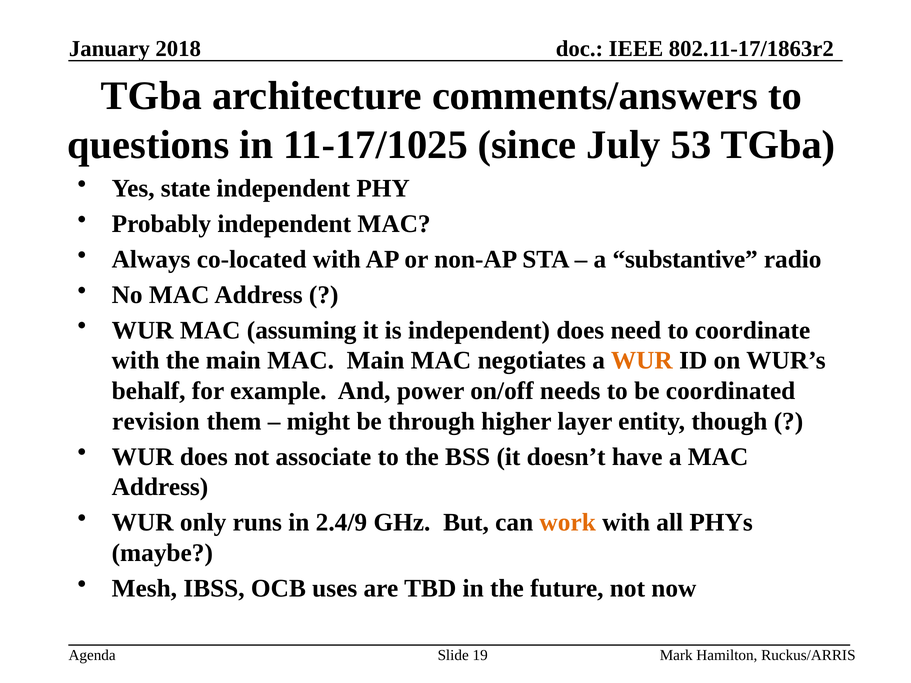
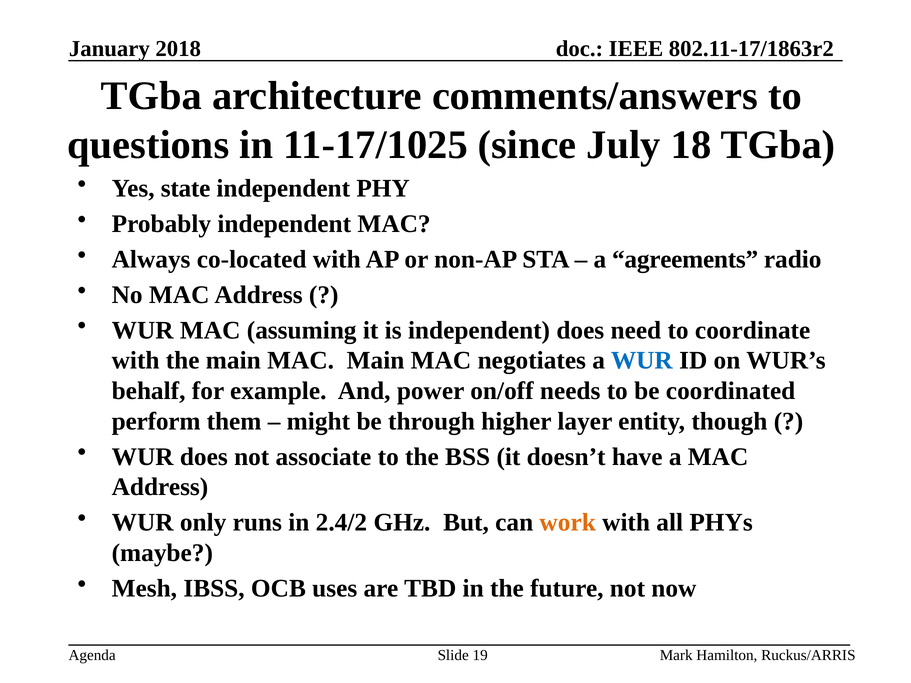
53: 53 -> 18 (691, 145)
substantive: substantive -> agreements (685, 259)
WUR colour: orange -> blue (642, 361)
revision: revision -> perform (156, 421)
2.4/9: 2.4/9 -> 2.4/2 (341, 523)
